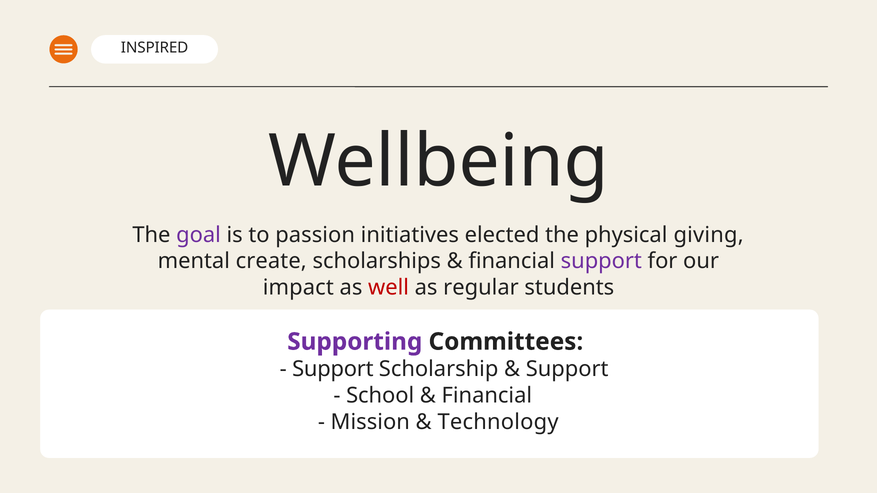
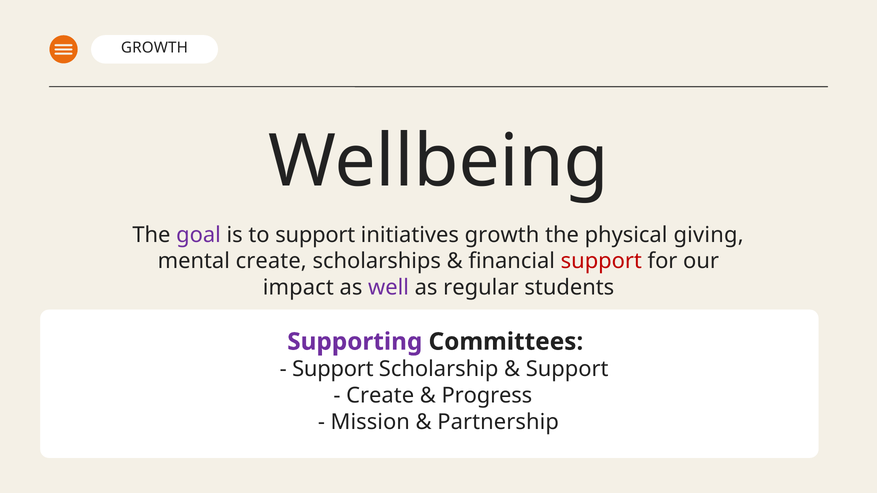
INSPIRED: INSPIRED -> GROWTH (154, 48)
to passion: passion -> support (315, 235)
initiatives elected: elected -> growth (502, 235)
support colour: purple -> red (601, 261)
well colour: red -> purple (389, 288)
School: School -> Create (380, 396)
Financial: Financial -> Progress (487, 396)
Technology: Technology -> Partnership (498, 422)
